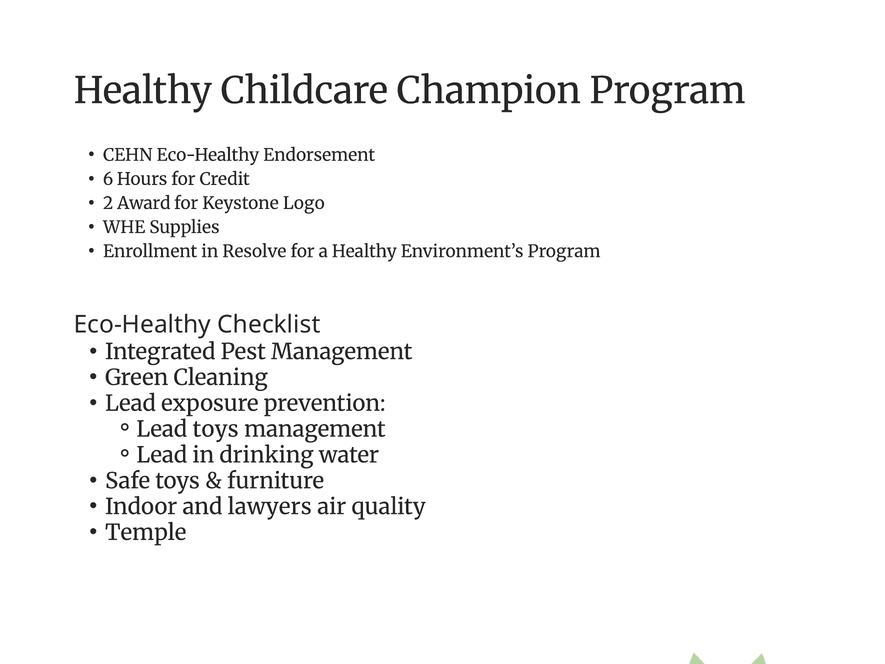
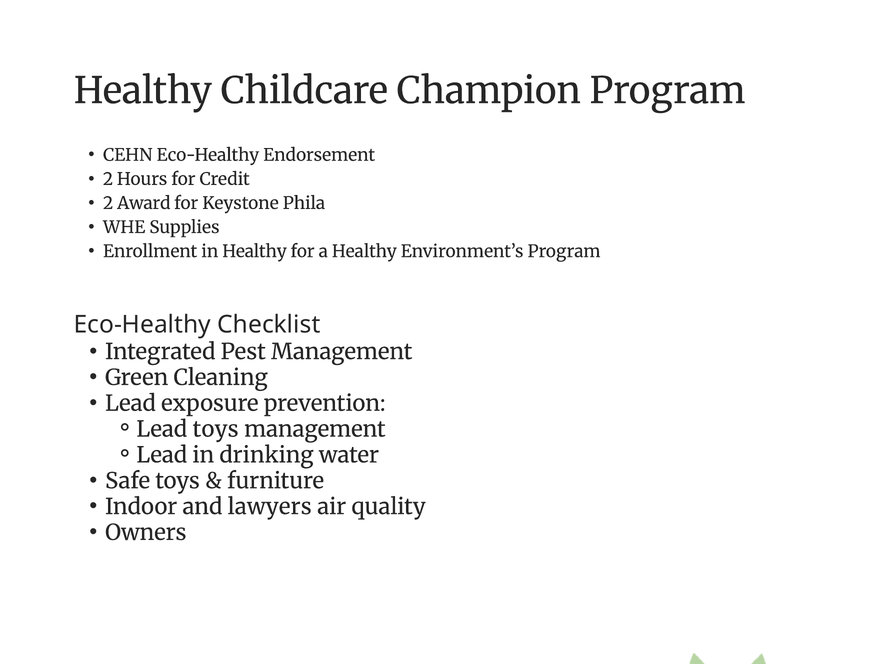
6: 6 -> 2 (108, 179)
Logo: Logo -> Phila (304, 203)
in Resolve: Resolve -> Healthy (254, 251)
Temple: Temple -> Owners (146, 532)
